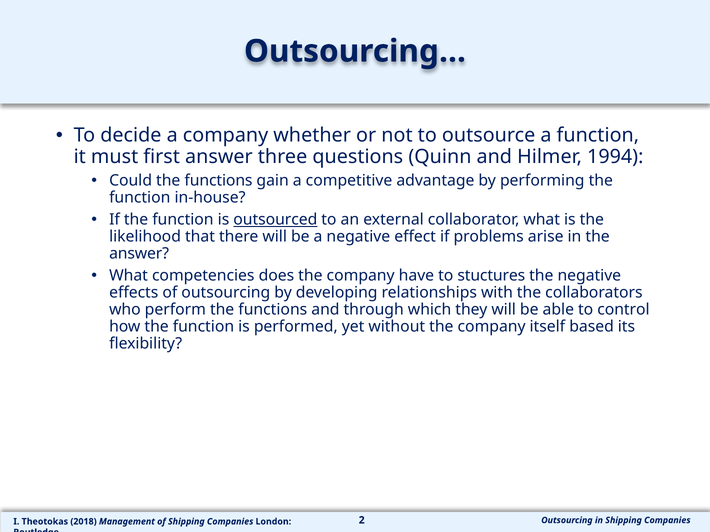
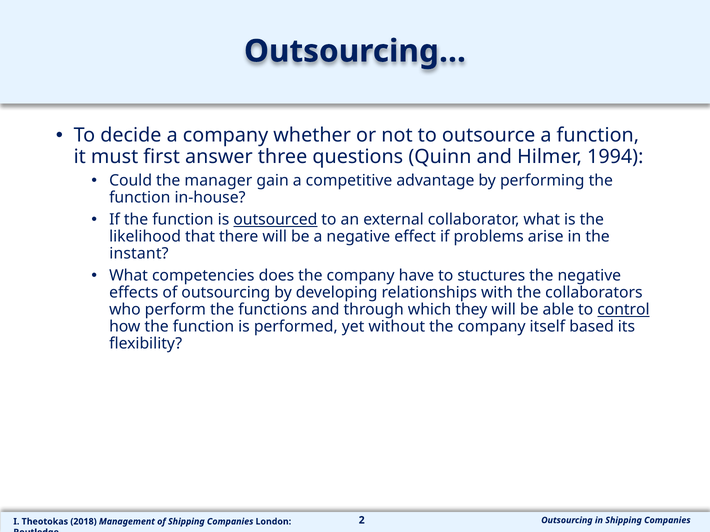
Could the functions: functions -> manager (218, 181)
answer: answer -> instant (139, 254)
control underline: none -> present (623, 310)
